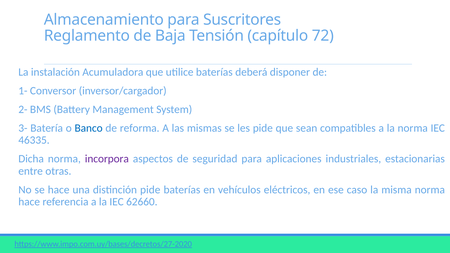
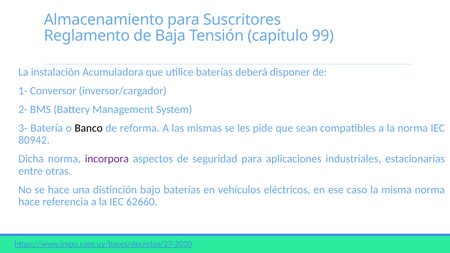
72: 72 -> 99 (323, 36)
Banco colour: blue -> black (89, 128)
46335: 46335 -> 80942 (34, 140)
distinción pide: pide -> bajo (150, 190)
